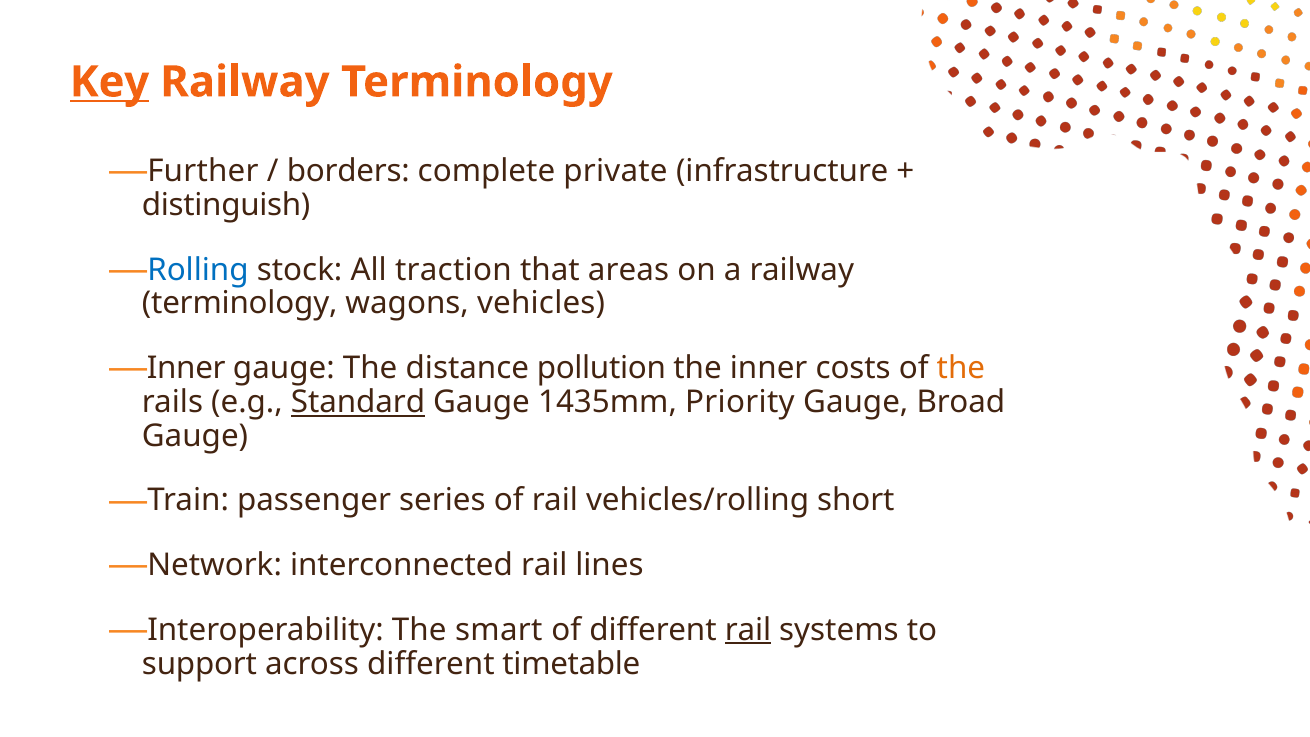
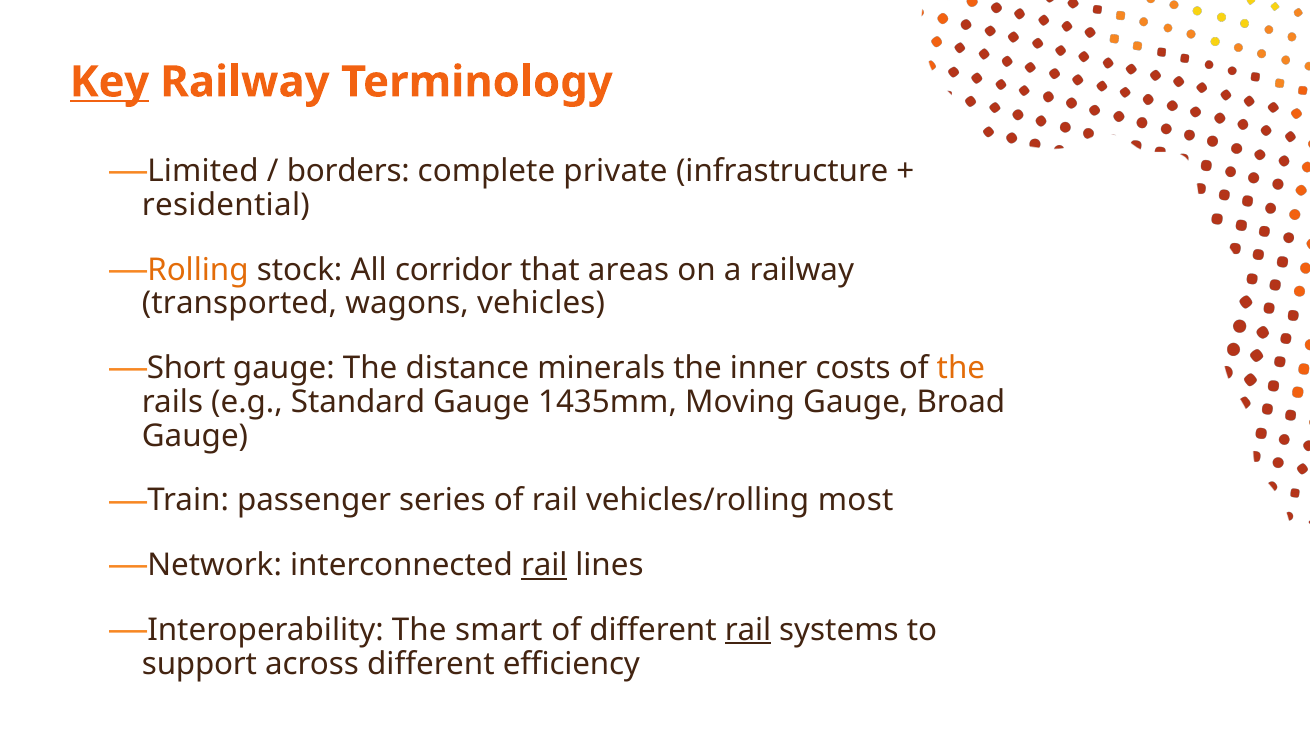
Further: Further -> Limited (203, 171)
distinguish: distinguish -> residential (226, 205)
Rolling colour: blue -> orange (198, 270)
traction: traction -> corridor (454, 270)
terminology: terminology -> transported (240, 304)
Inner: Inner -> Short (186, 368)
pollution: pollution -> minerals (601, 368)
Standard underline: present -> none (358, 402)
Priority: Priority -> Moving (740, 402)
short: short -> most (856, 501)
rail underline: none -> present (544, 565)
timetable: timetable -> efficiency (571, 664)
